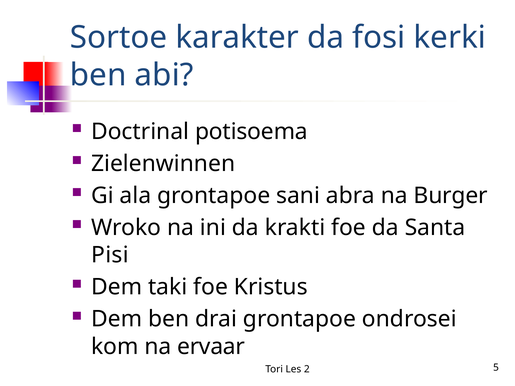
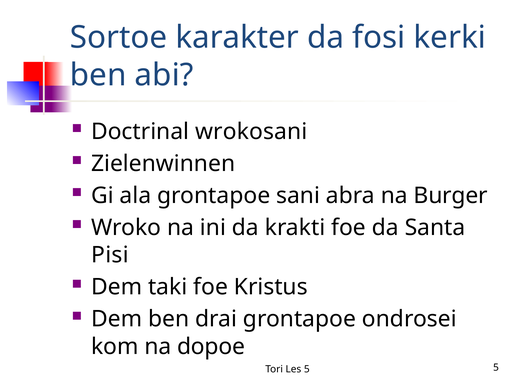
potisoema: potisoema -> wrokosani (251, 132)
ervaar: ervaar -> dopoe (211, 347)
Les 2: 2 -> 5 (307, 369)
